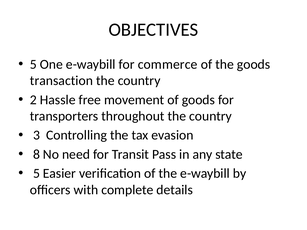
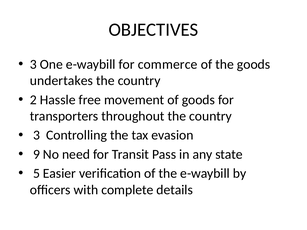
5: 5 -> 3 (33, 64)
transaction: transaction -> undertakes (61, 81)
8: 8 -> 9 (36, 154)
